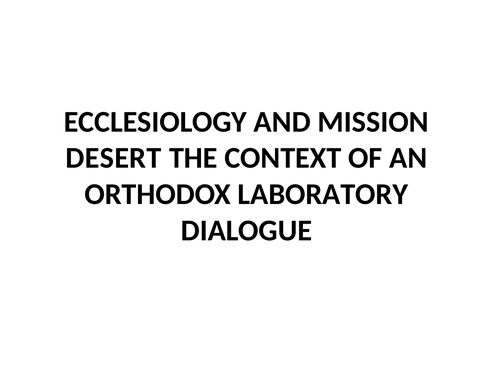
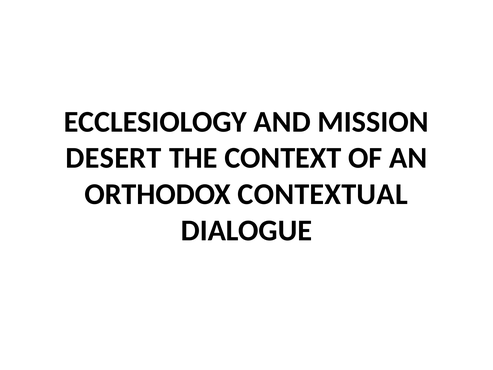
LABORATORY: LABORATORY -> CONTEXTUAL (323, 194)
